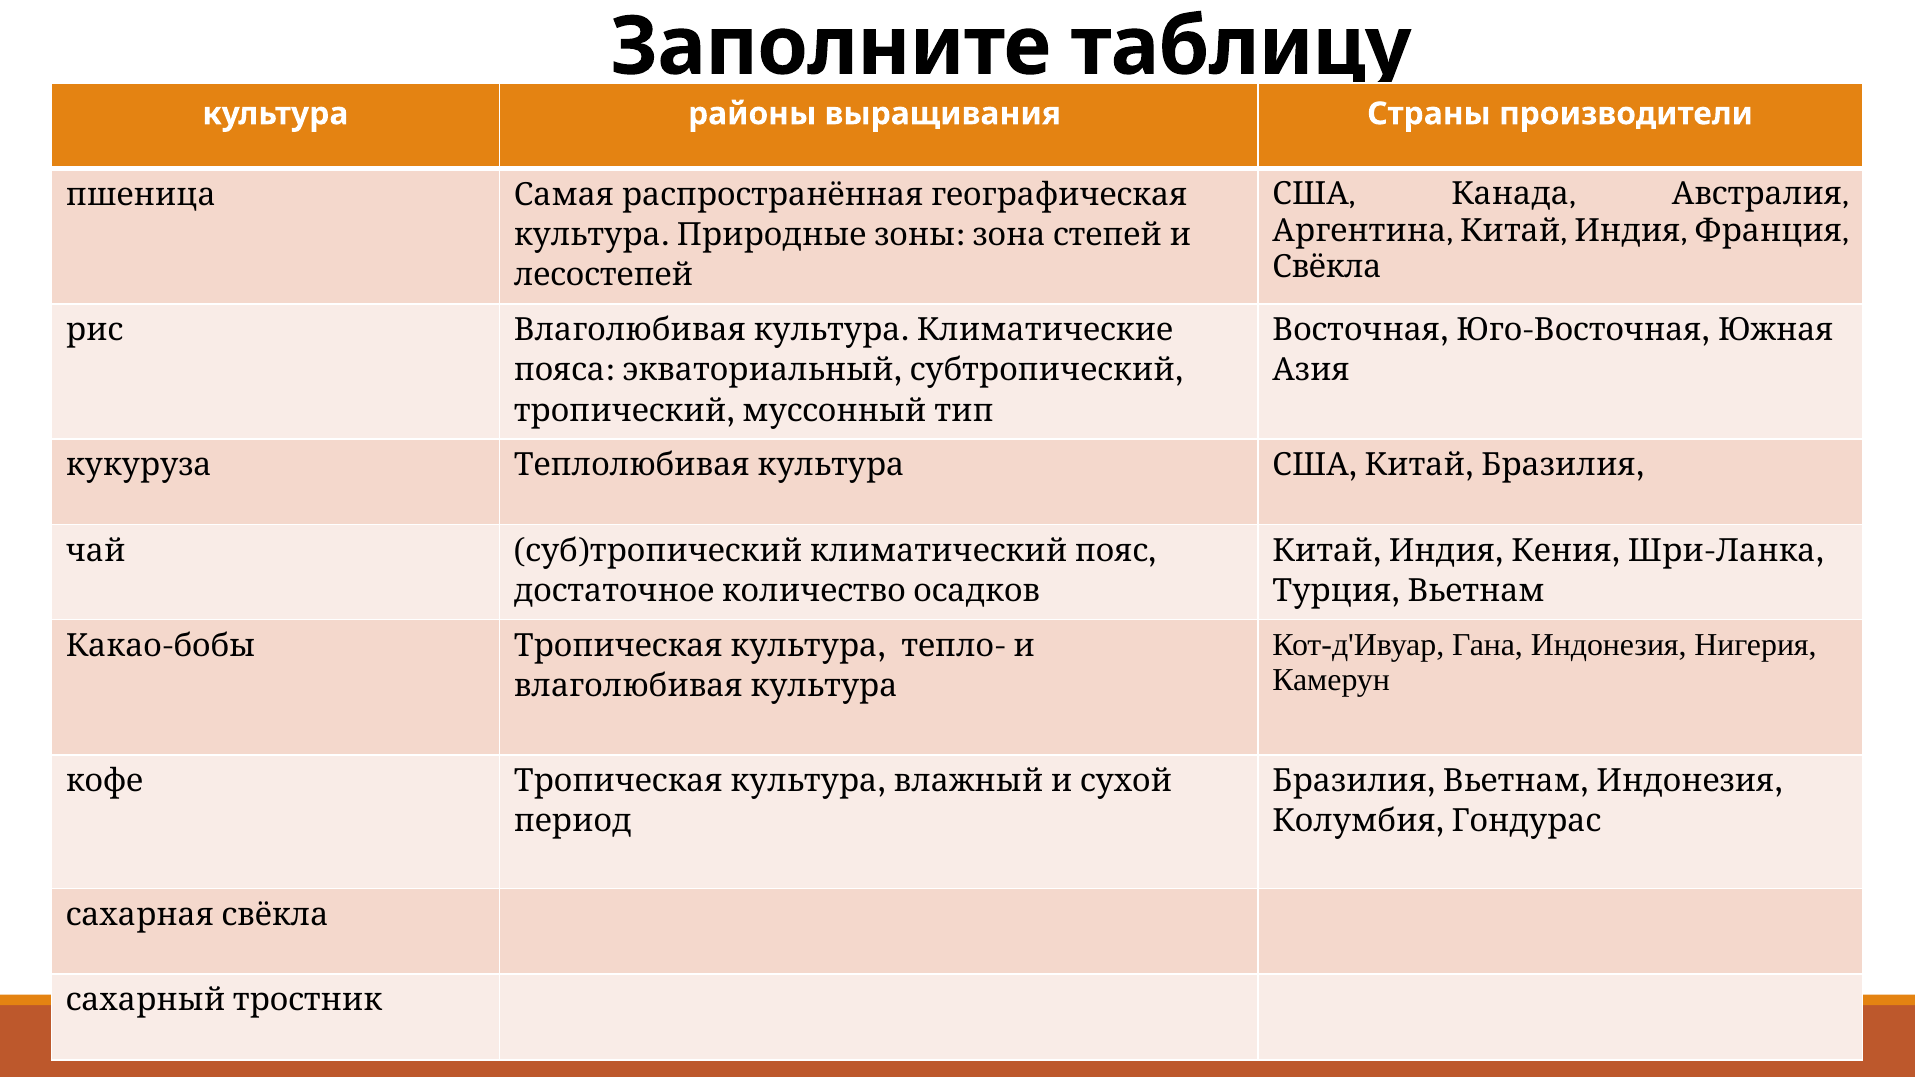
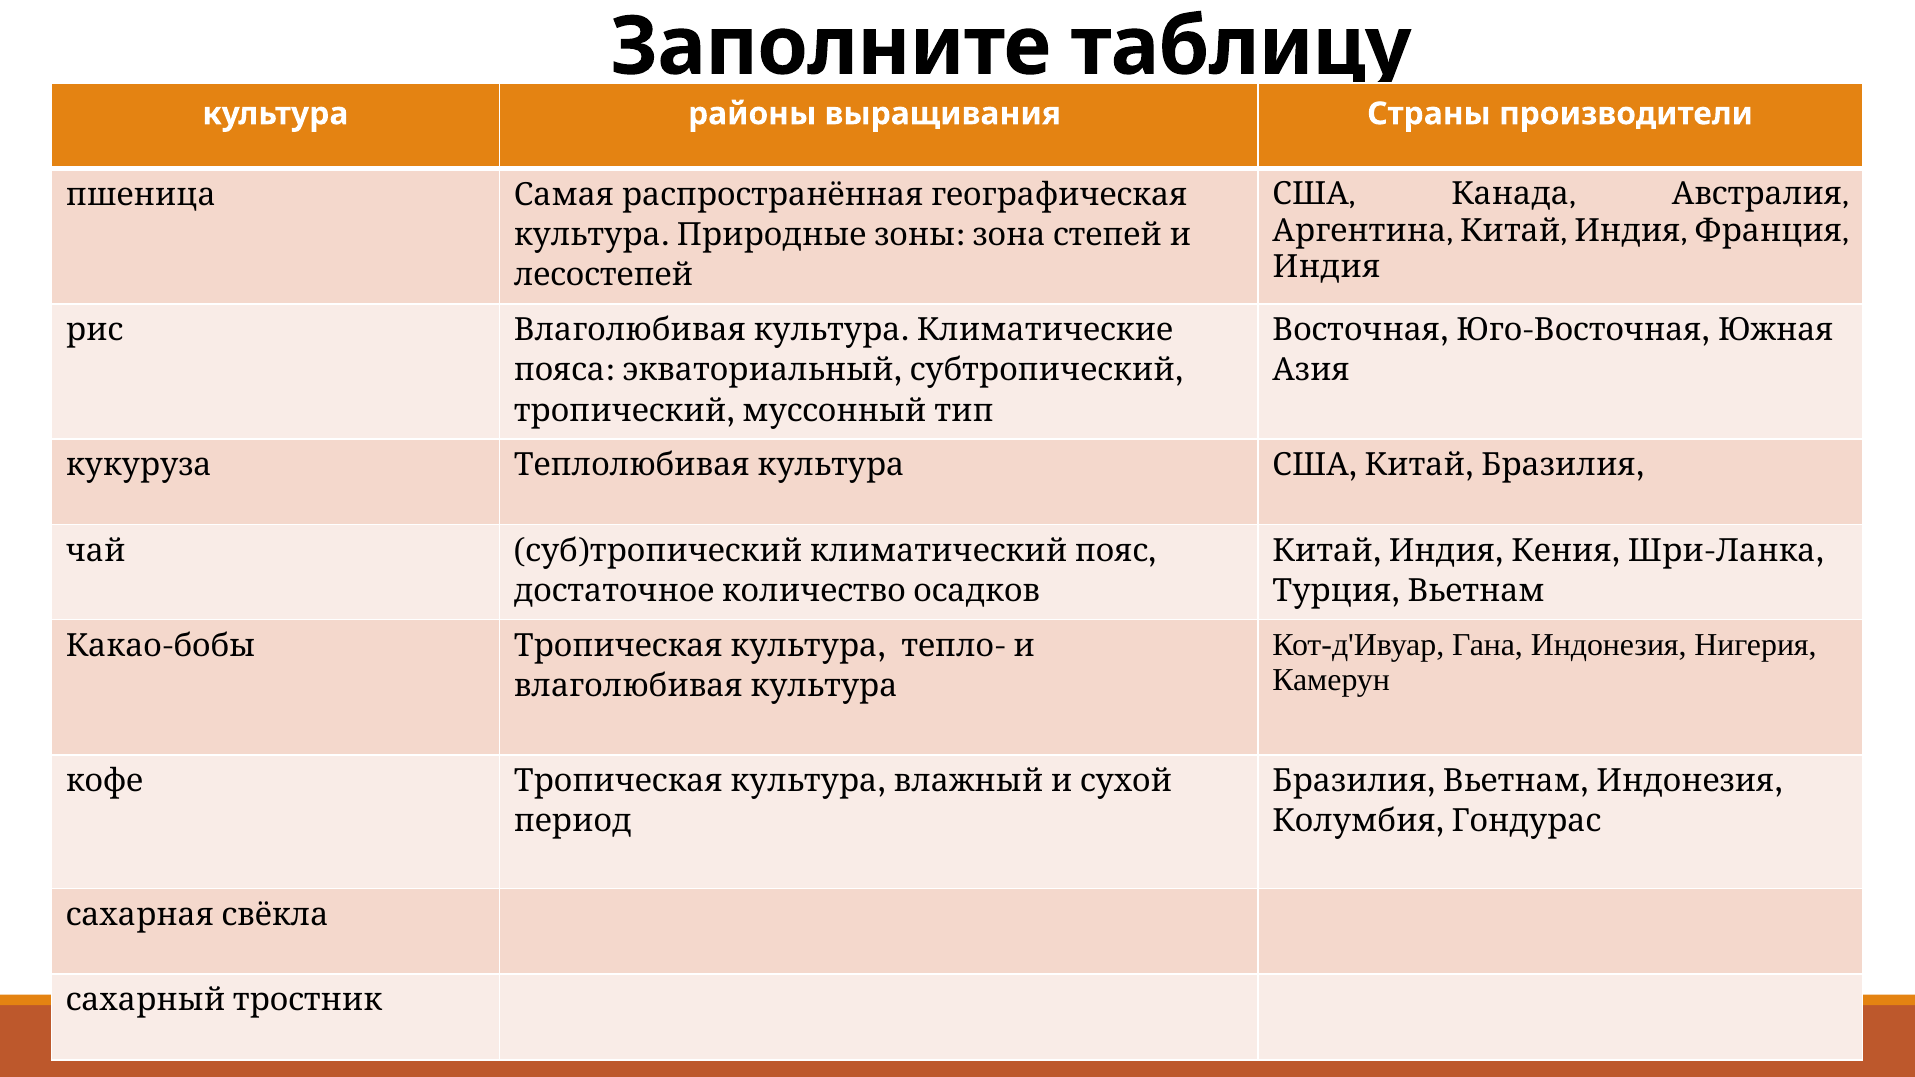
Свёкла: Свёкла -> Индия (1327, 267)
